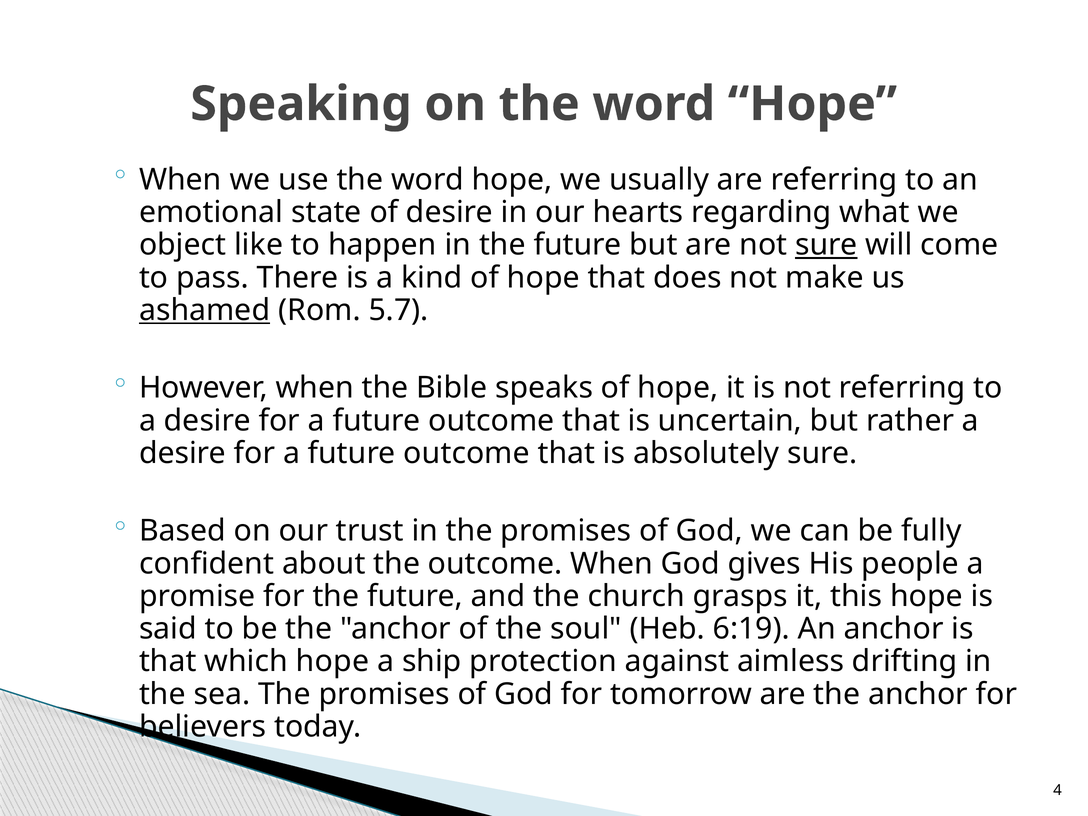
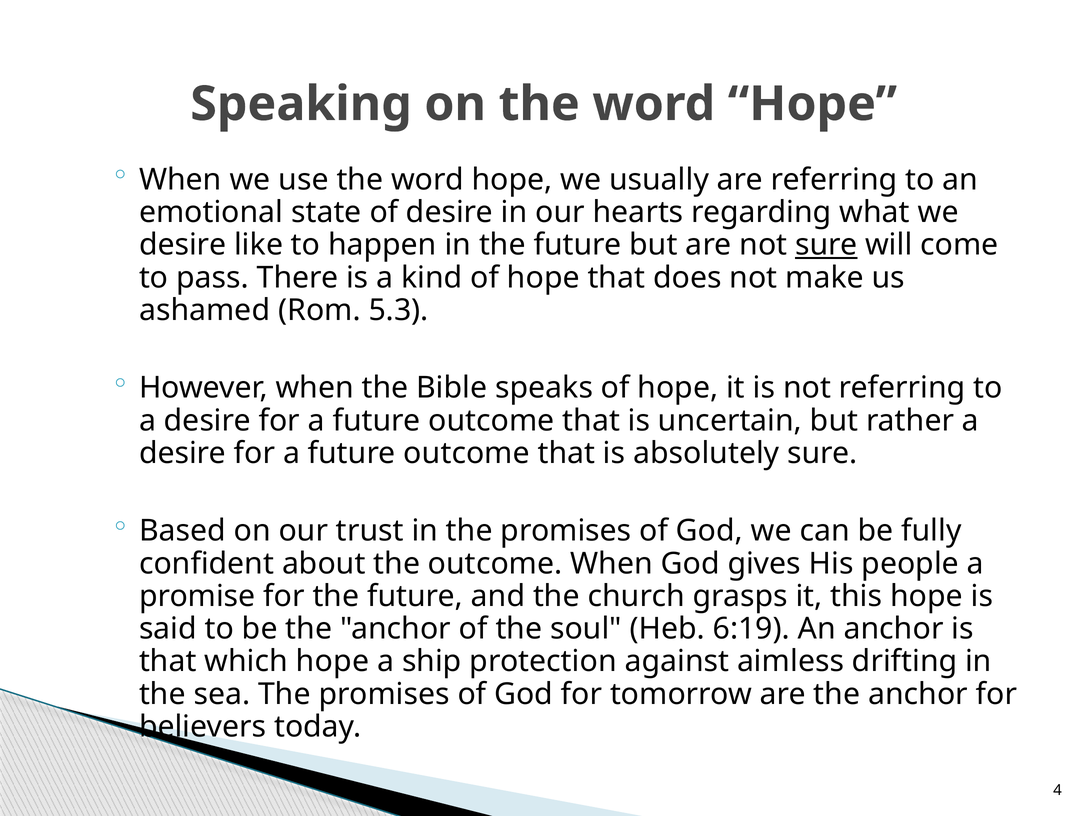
object: object -> desire (183, 245)
ashamed underline: present -> none (205, 310)
5.7: 5.7 -> 5.3 (399, 310)
